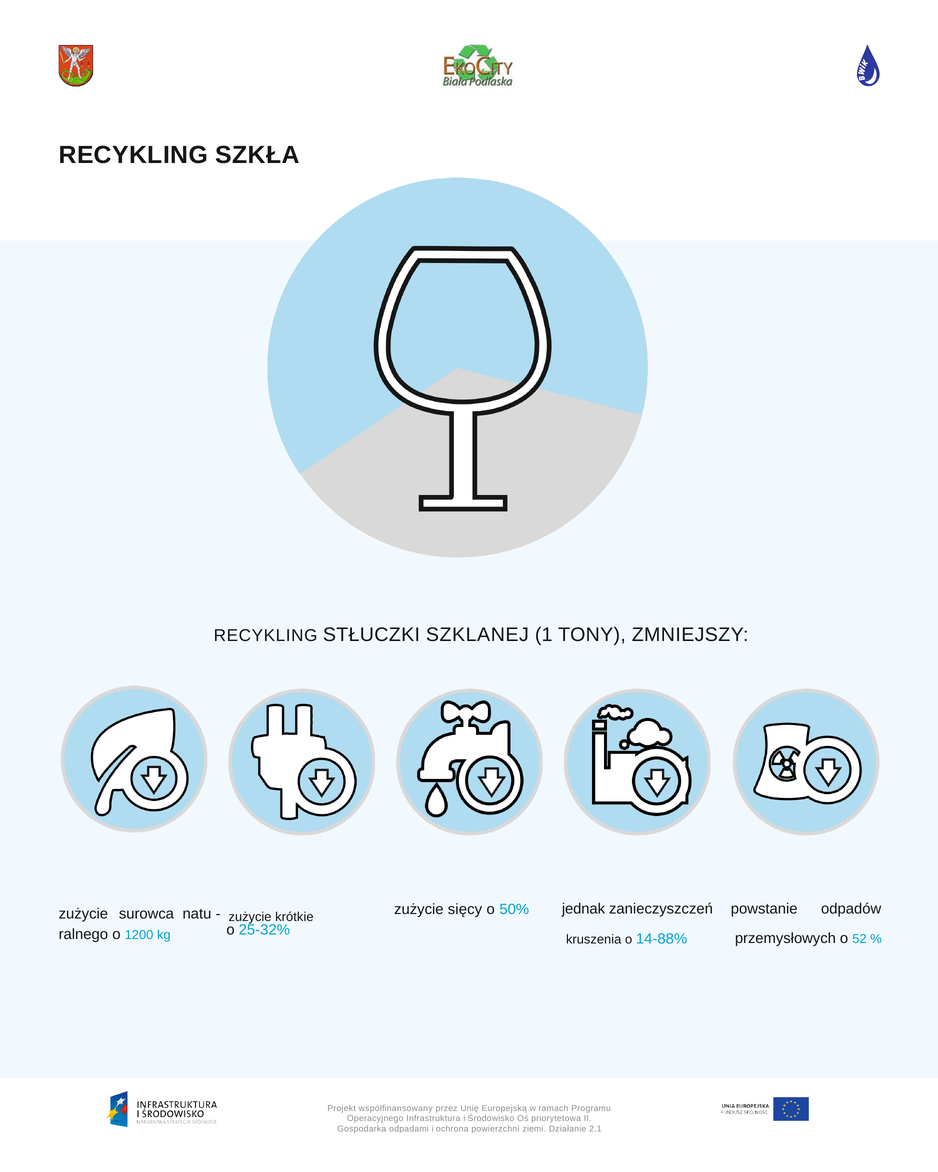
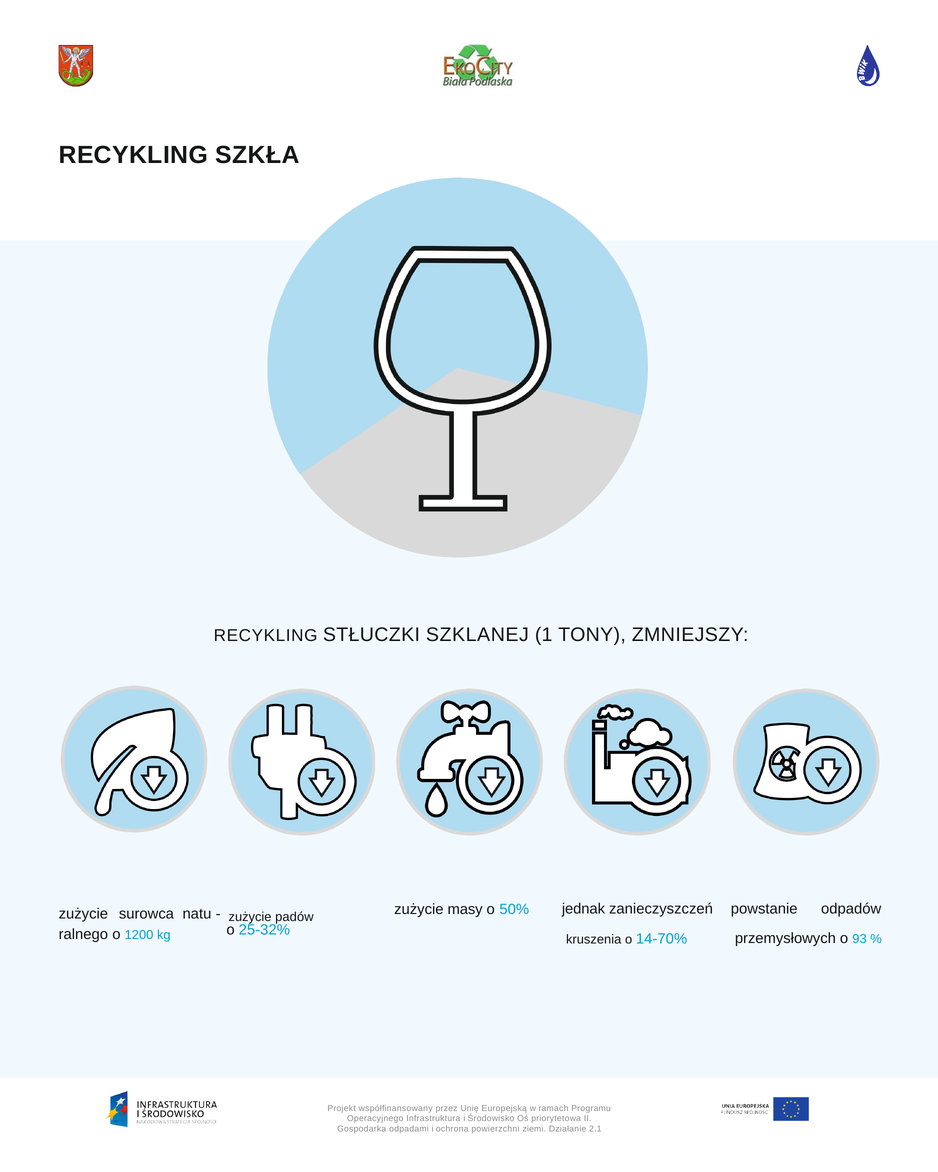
sięcy: sięcy -> masy (465, 910)
krótkie: krótkie -> padów (294, 917)
52: 52 -> 93 (860, 940)
14-88%: 14-88% -> 14-70% (662, 940)
